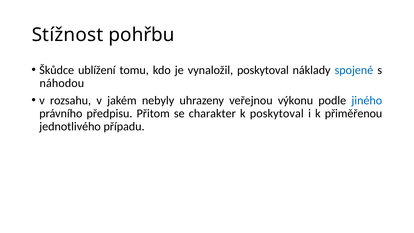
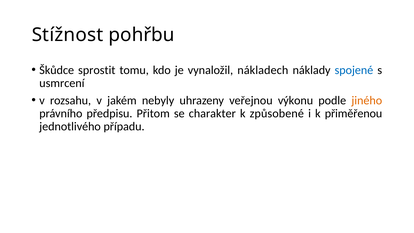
ublížení: ublížení -> sprostit (97, 70)
vynaložil poskytoval: poskytoval -> nákladech (263, 70)
náhodou: náhodou -> usmrcení (62, 83)
jiného colour: blue -> orange (367, 100)
k poskytoval: poskytoval -> způsobené (277, 113)
